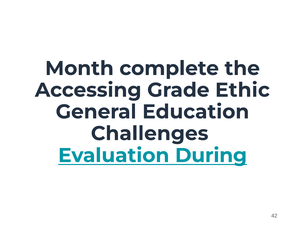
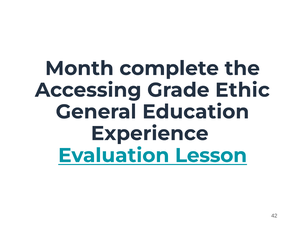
Challenges: Challenges -> Experience (150, 133)
During: During -> Lesson (211, 155)
